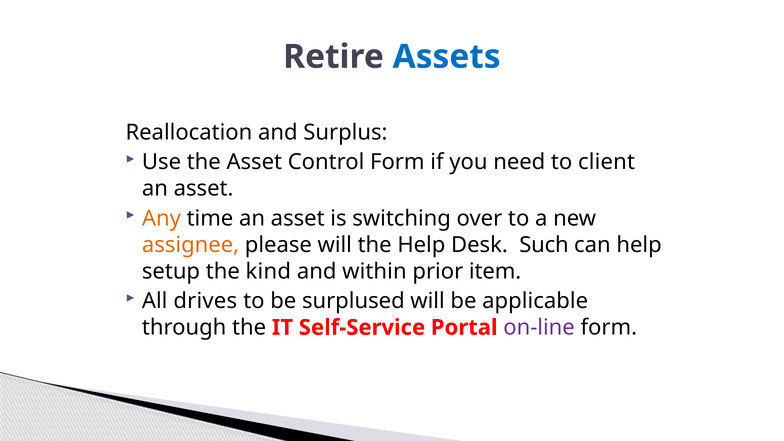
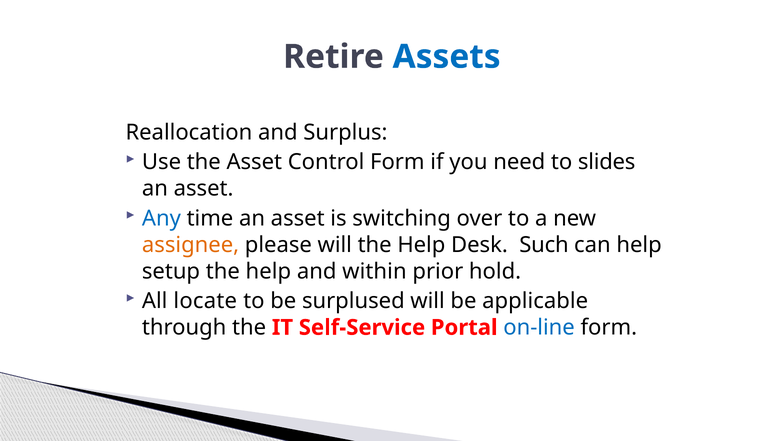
client: client -> slides (607, 162)
Any colour: orange -> blue (161, 218)
setup the kind: kind -> help (268, 271)
item: item -> hold (495, 271)
drives: drives -> locate (205, 301)
on-line colour: purple -> blue (539, 328)
